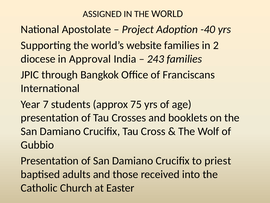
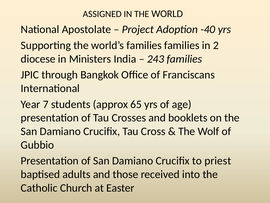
world’s website: website -> families (144, 45)
Approval: Approval -> Ministers (90, 59)
75: 75 -> 65 (136, 104)
